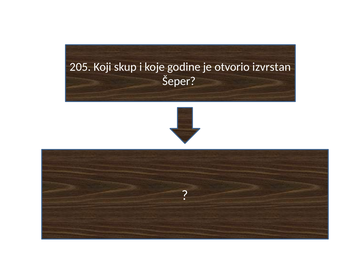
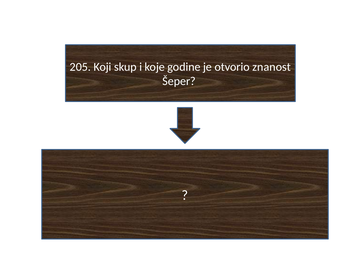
izvrstan: izvrstan -> znanost (272, 67)
